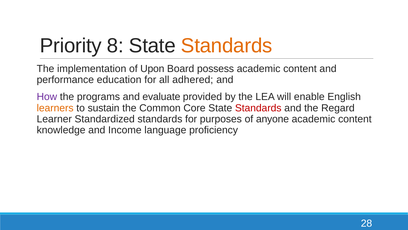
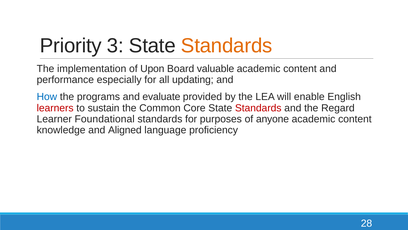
8: 8 -> 3 (115, 46)
possess: possess -> valuable (216, 69)
education: education -> especially (119, 80)
adhered: adhered -> updating (193, 80)
How colour: purple -> blue (47, 97)
learners colour: orange -> red (55, 108)
Standardized: Standardized -> Foundational (105, 119)
Income: Income -> Aligned (125, 130)
